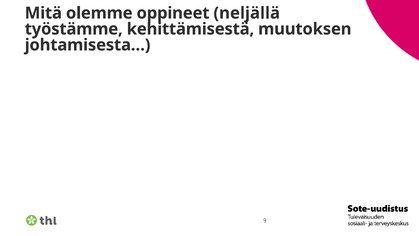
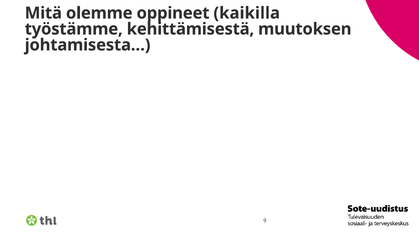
neljällä: neljällä -> kaikilla (247, 13)
